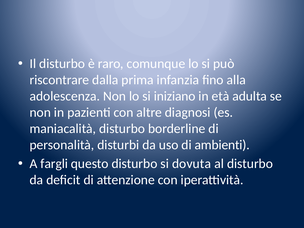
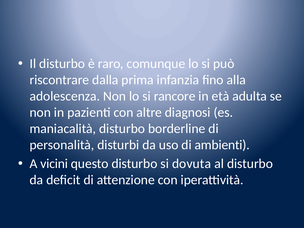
iniziano: iniziano -> rancore (175, 96)
fargli: fargli -> vicini (54, 164)
